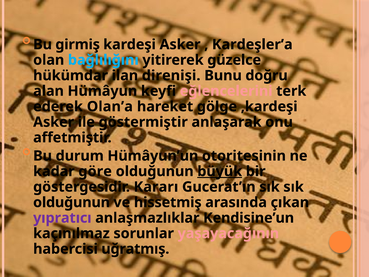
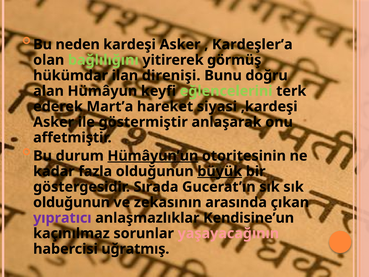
girmiş: girmiş -> neden (78, 44)
bağlılığını colour: light blue -> light green (103, 60)
güzelce: güzelce -> görmüş (234, 60)
eğlencelerini colour: pink -> light green (226, 91)
Olan’a: Olan’a -> Mart’a (110, 106)
gölge: gölge -> siyasi (217, 106)
Hümâyun’un underline: none -> present (153, 156)
göre: göre -> fazla (95, 171)
Kararı: Kararı -> Sırada (156, 187)
hissetmiş: hissetmiş -> zekasının (168, 202)
